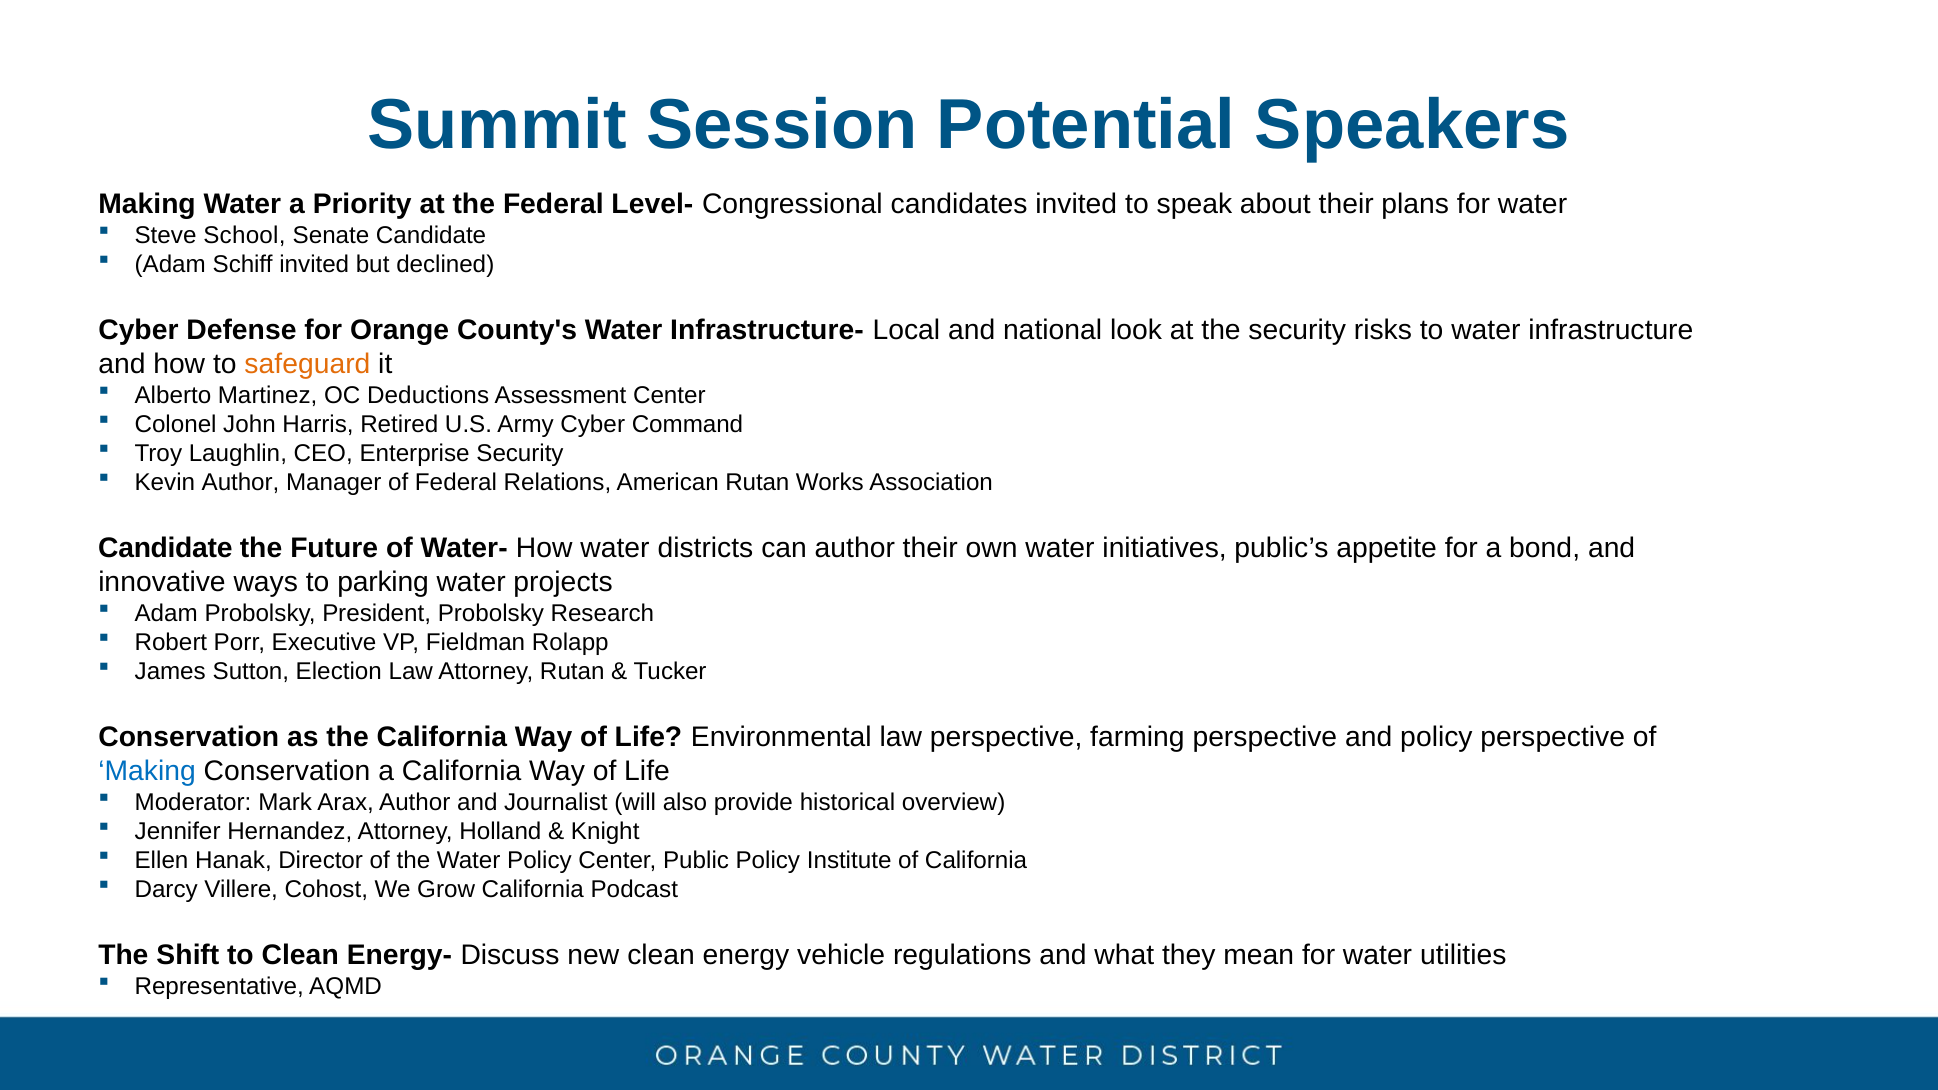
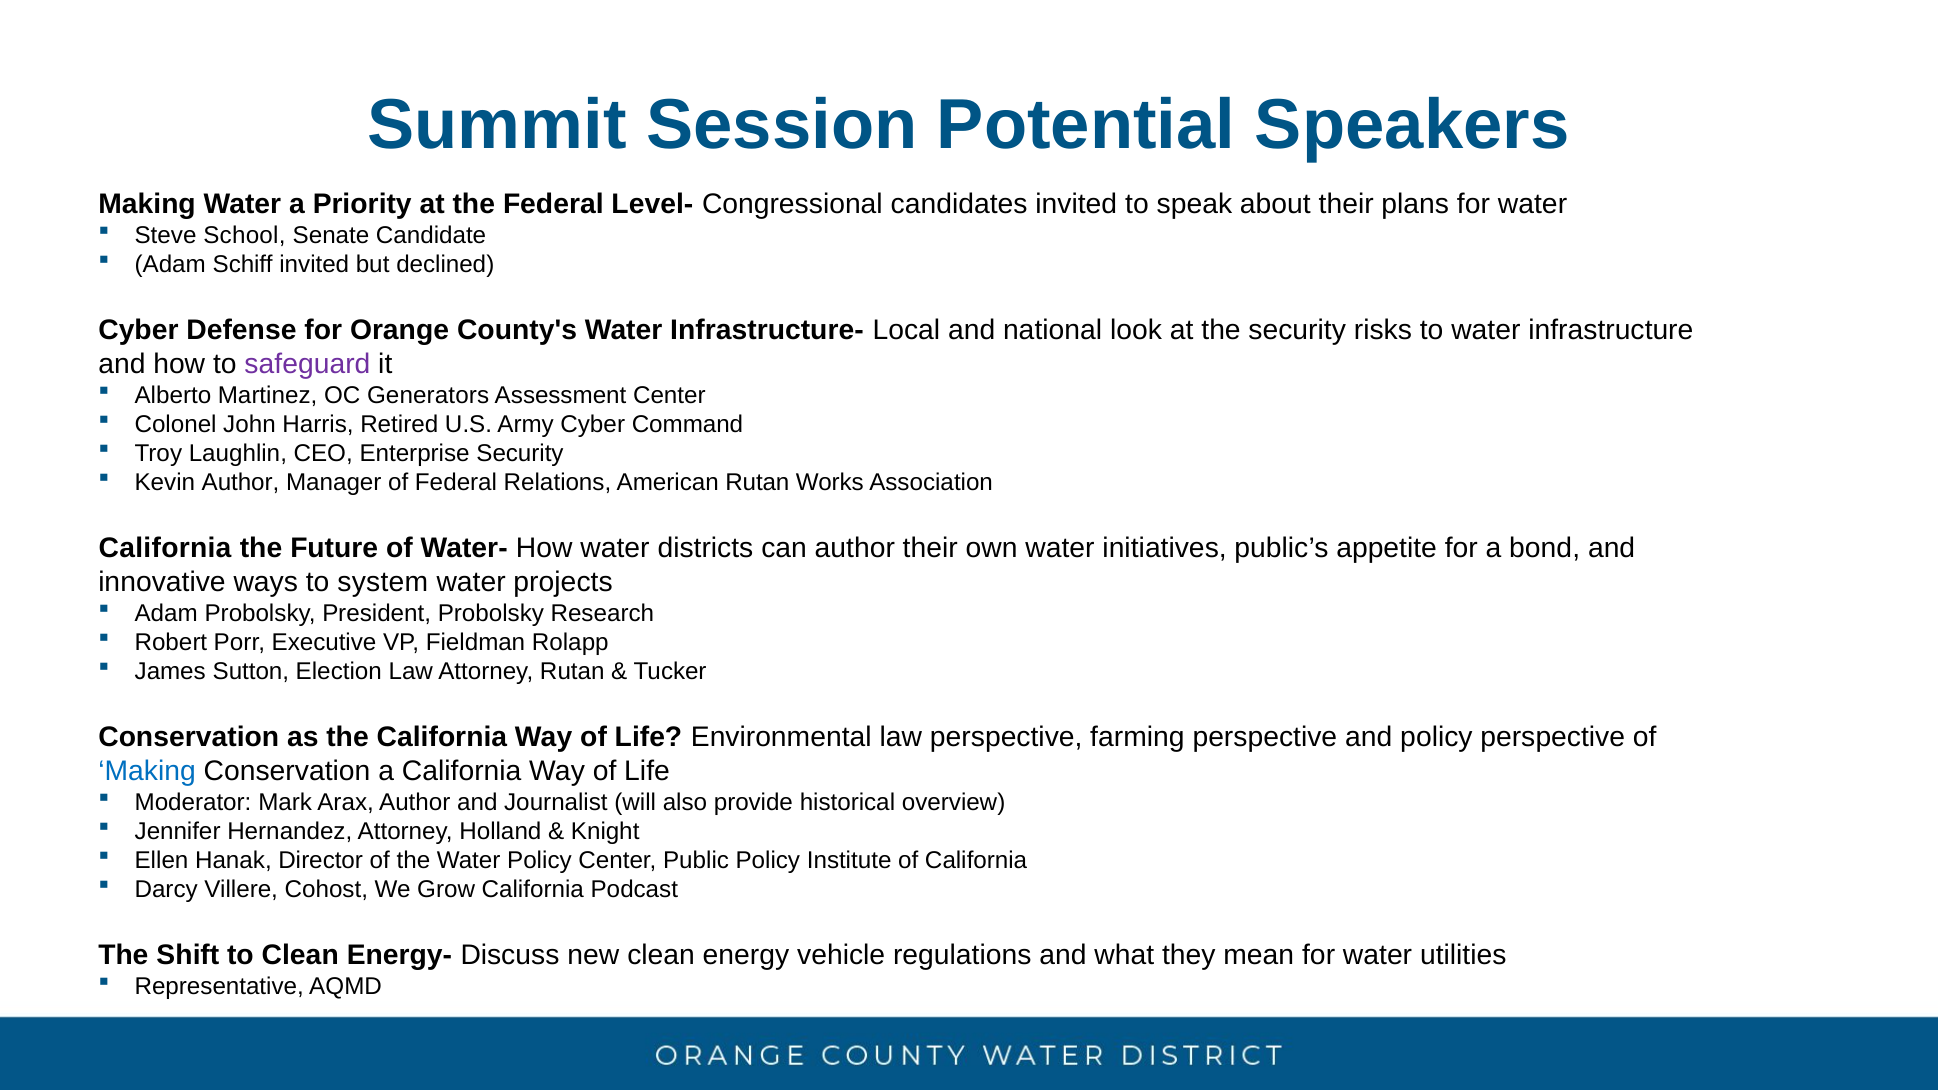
safeguard colour: orange -> purple (307, 364)
Deductions: Deductions -> Generators (428, 396)
Candidate: Candidate -> California (165, 549)
parking: parking -> system (383, 583)
